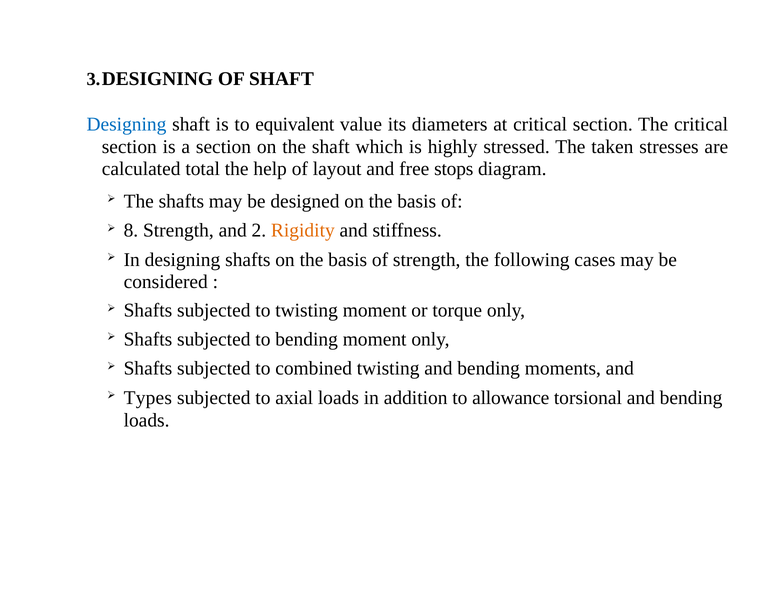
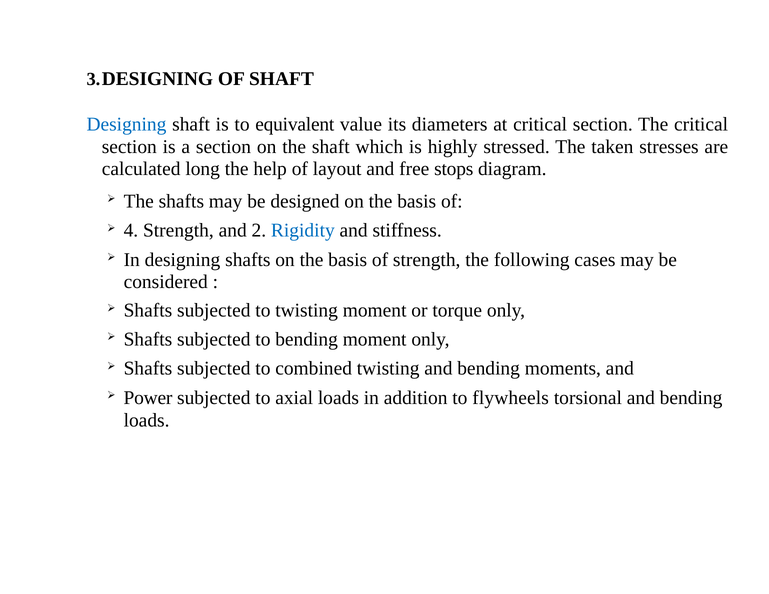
total: total -> long (203, 169)
8: 8 -> 4 (131, 230)
Rigidity colour: orange -> blue (303, 230)
Types: Types -> Power (148, 398)
allowance: allowance -> flywheels (511, 398)
